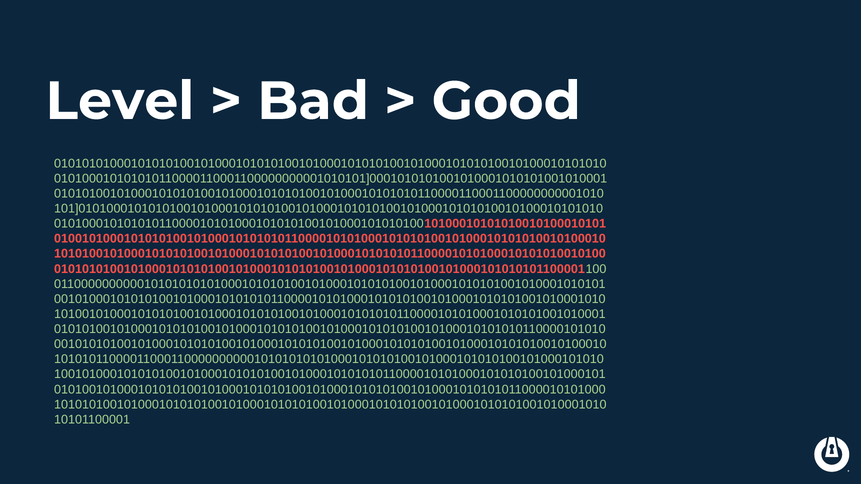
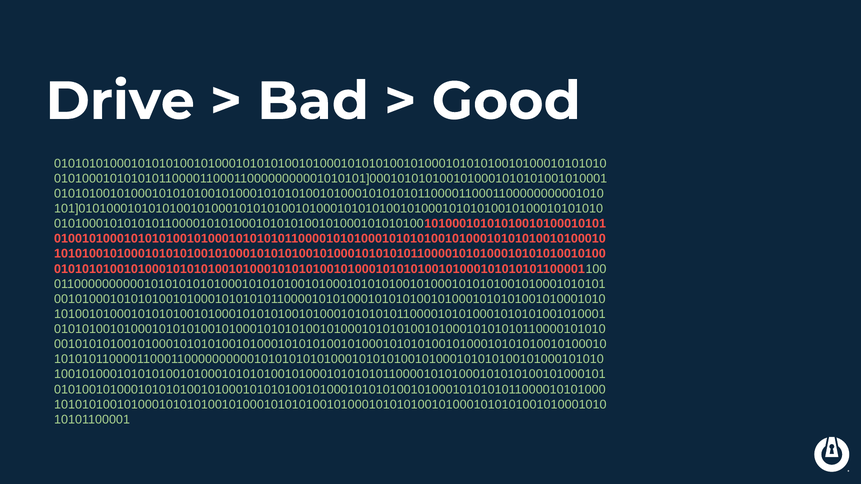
Level: Level -> Drive (120, 101)
